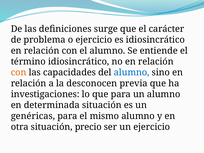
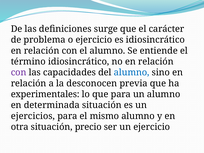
con colour: orange -> purple (19, 72)
investigaciones: investigaciones -> experimentales (45, 94)
genéricas: genéricas -> ejercicios (33, 116)
